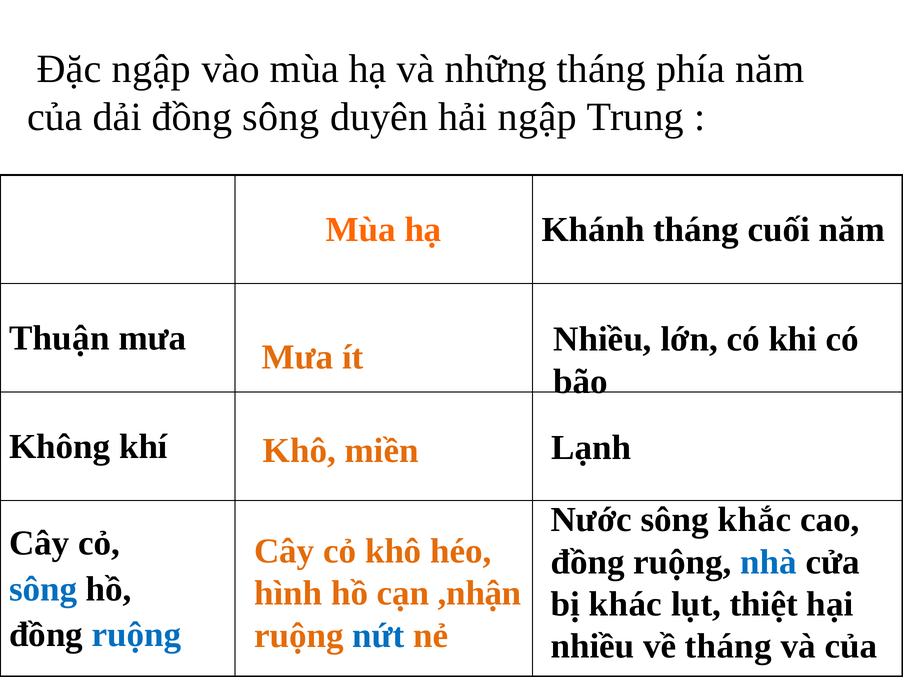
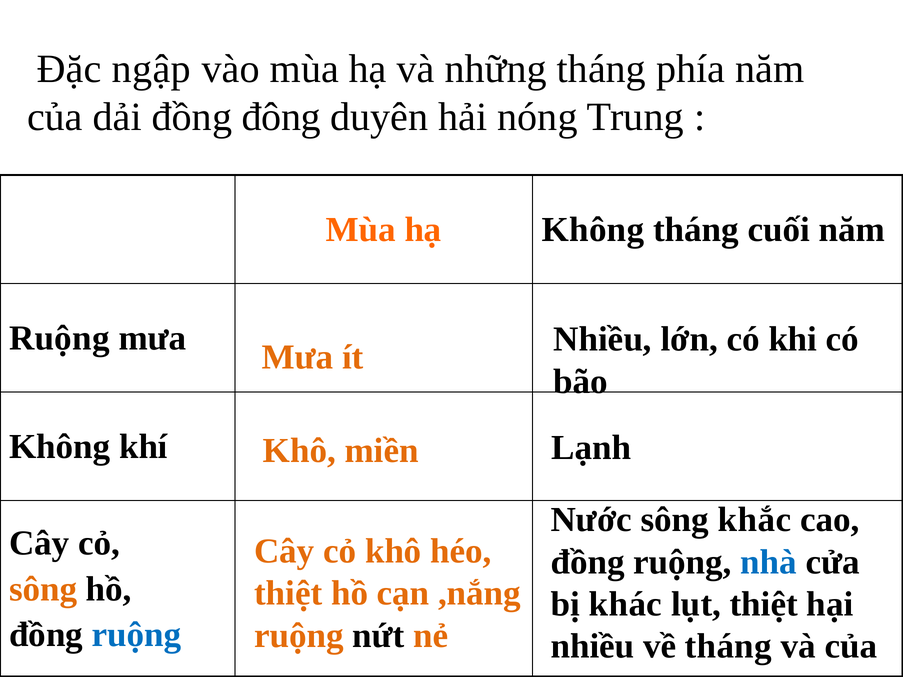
đồng sông: sông -> đông (281, 117)
hải ngập: ngập -> nóng (537, 117)
hạ Khánh: Khánh -> Không (593, 230)
Thuận: Thuận -> Ruộng (59, 338)
sông colour: blue -> orange (43, 589)
hình: hình -> thiệt (288, 594)
,nhận: ,nhận -> ,nắng (480, 594)
nứt colour: blue -> black (379, 636)
